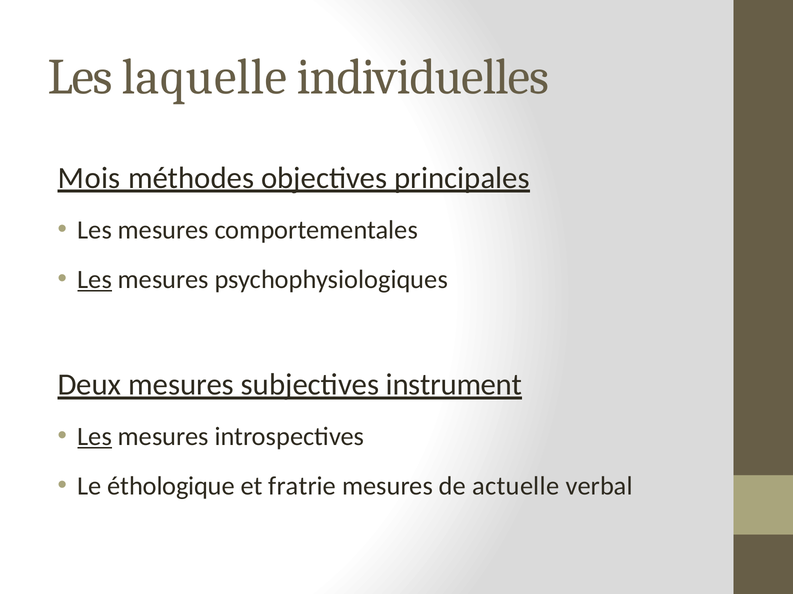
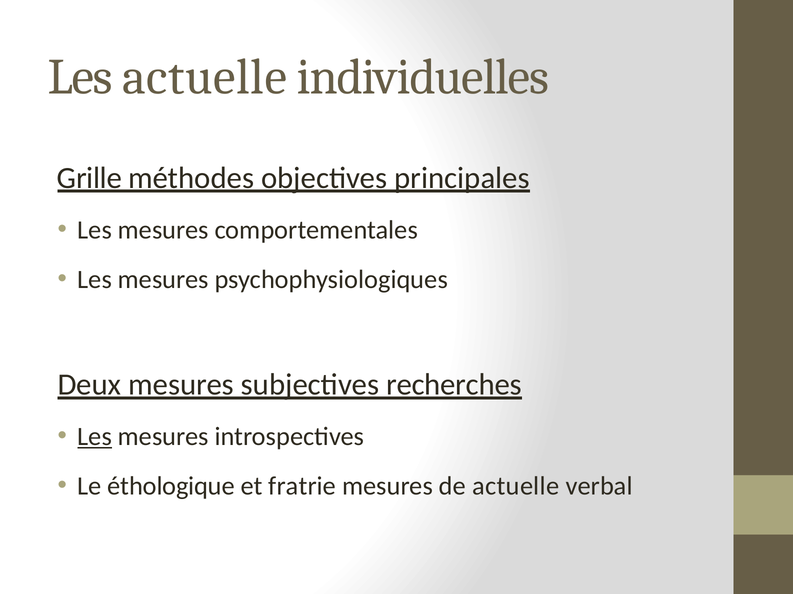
Les laquelle: laquelle -> actuelle (205, 77)
Mois: Mois -> Grille (90, 178)
Les underline: present -> none (95, 280)
instrument: instrument -> recherches (454, 385)
